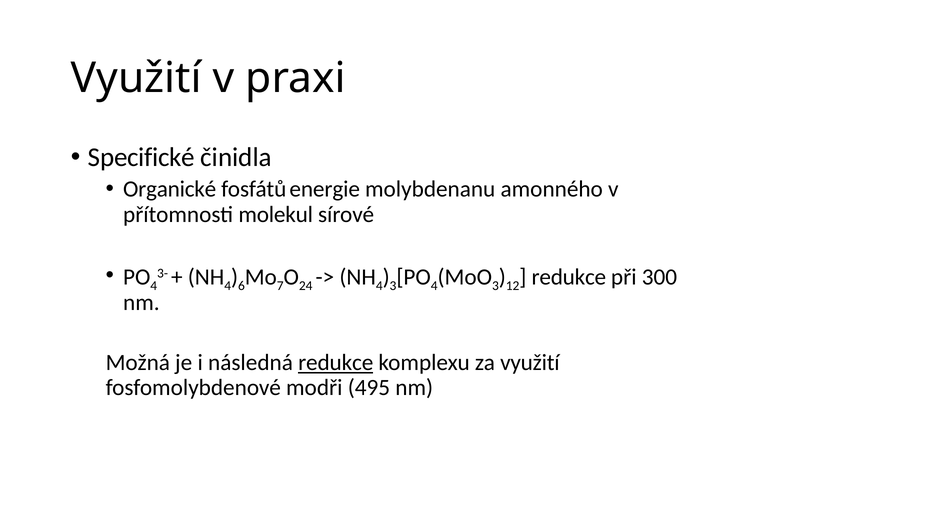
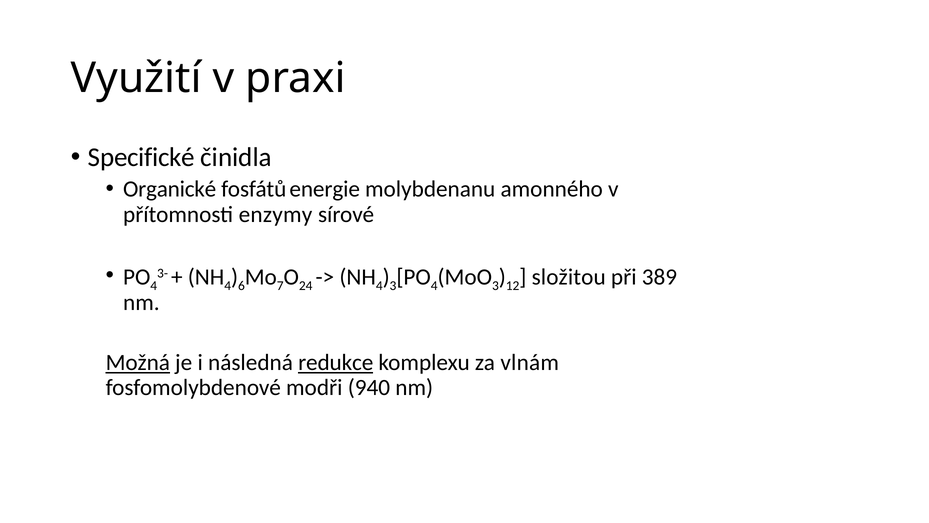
molekul: molekul -> enzymy (275, 214)
redukce: redukce -> složitou (569, 277)
300: 300 -> 389 (659, 277)
Možná underline: none -> present (138, 362)
za využití: využití -> vlnám (530, 362)
495: 495 -> 940 (369, 387)
